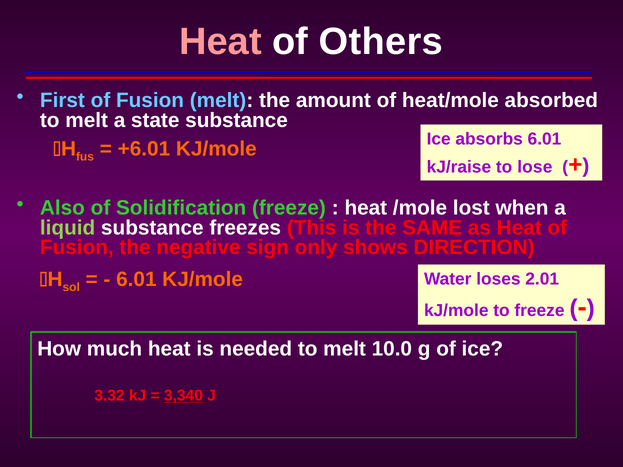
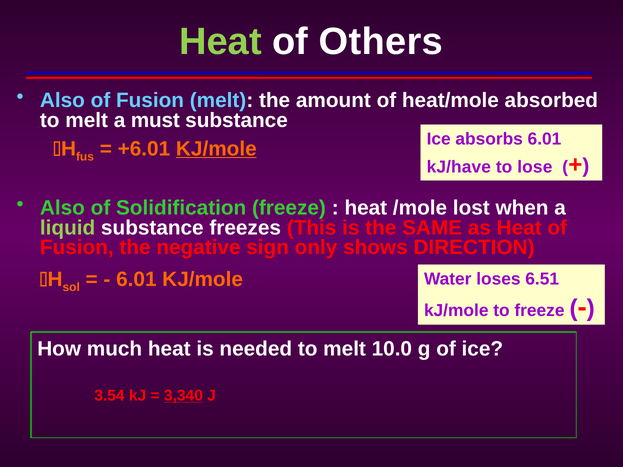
Heat colour: pink -> light green (220, 42)
First: First -> Also (62, 100)
state: state -> must (155, 120)
KJ/mole underline: none -> present (216, 149)
kJ/raise: kJ/raise -> kJ/have (459, 167)
2.01: 2.01 -> 6.51 (542, 279)
3.32: 3.32 -> 3.54 (110, 396)
